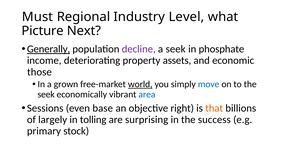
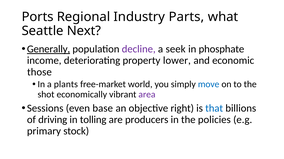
Must: Must -> Ports (38, 17)
Level: Level -> Parts (186, 17)
Picture: Picture -> Seattle (43, 31)
assets: assets -> lower (177, 61)
grown: grown -> plants (66, 85)
world underline: present -> none (140, 85)
seek: seek -> shot (46, 95)
area colour: blue -> purple (147, 95)
that colour: orange -> blue (214, 109)
largely: largely -> driving (53, 120)
surprising: surprising -> producers (147, 120)
success: success -> policies (214, 120)
